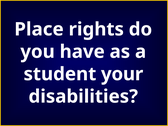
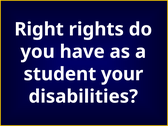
Place: Place -> Right (39, 29)
